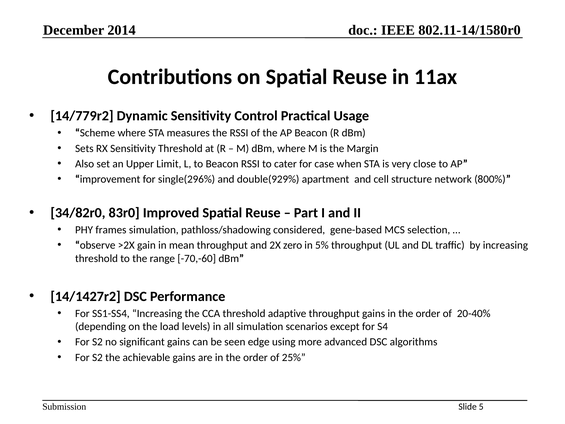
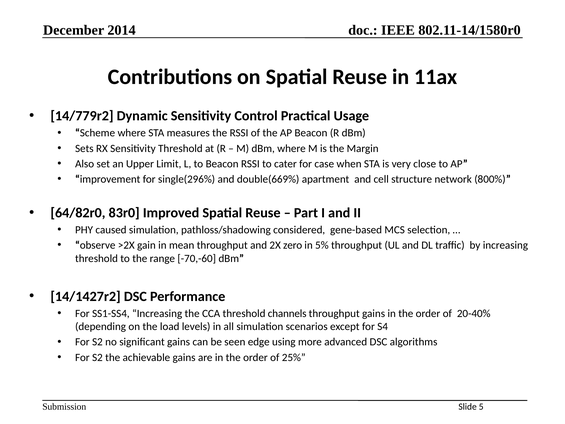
double(929%: double(929% -> double(669% (268, 179)
34/82r0: 34/82r0 -> 64/82r0 (78, 213)
frames: frames -> caused (111, 230)
adaptive: adaptive -> channels (287, 313)
